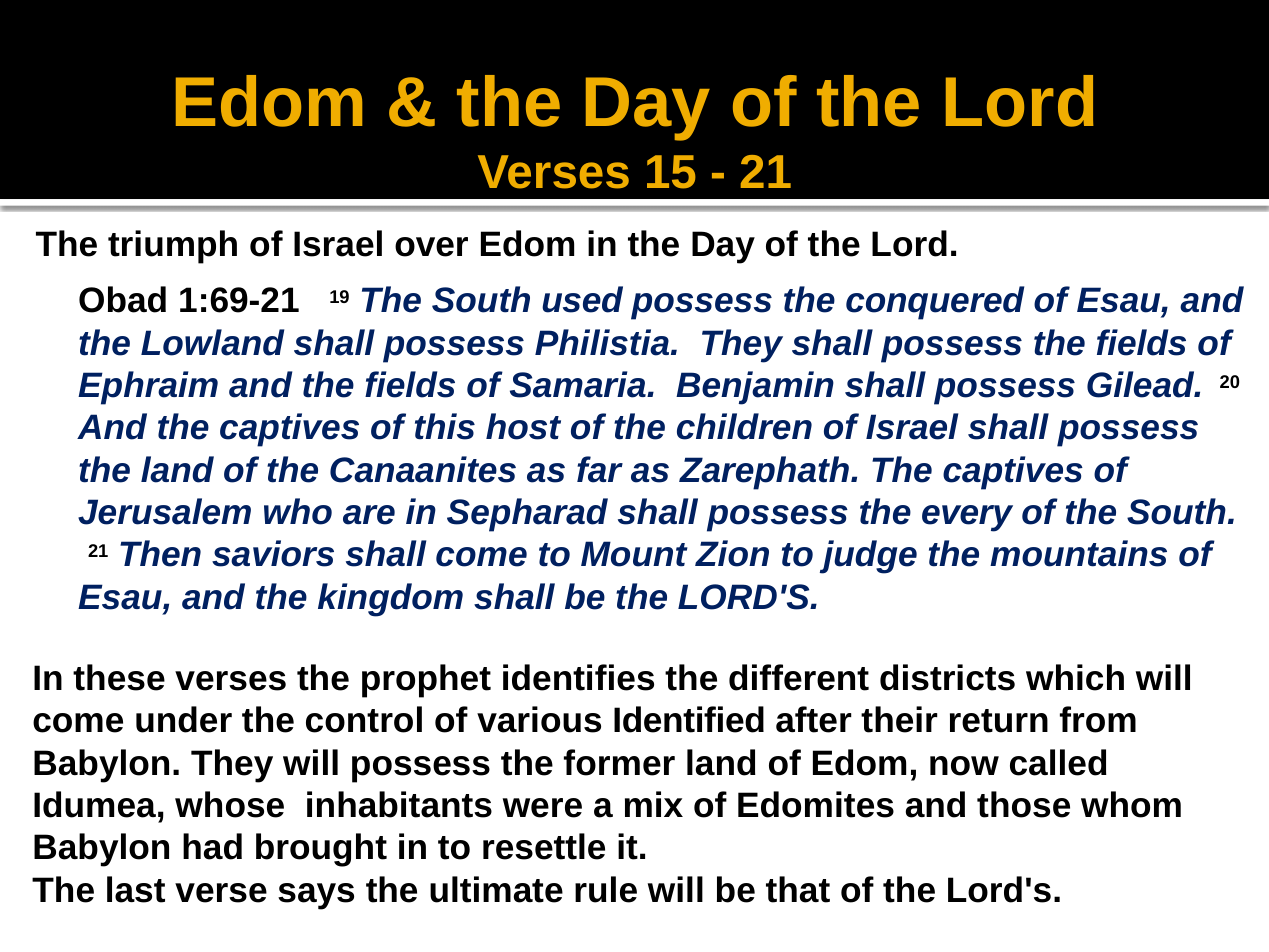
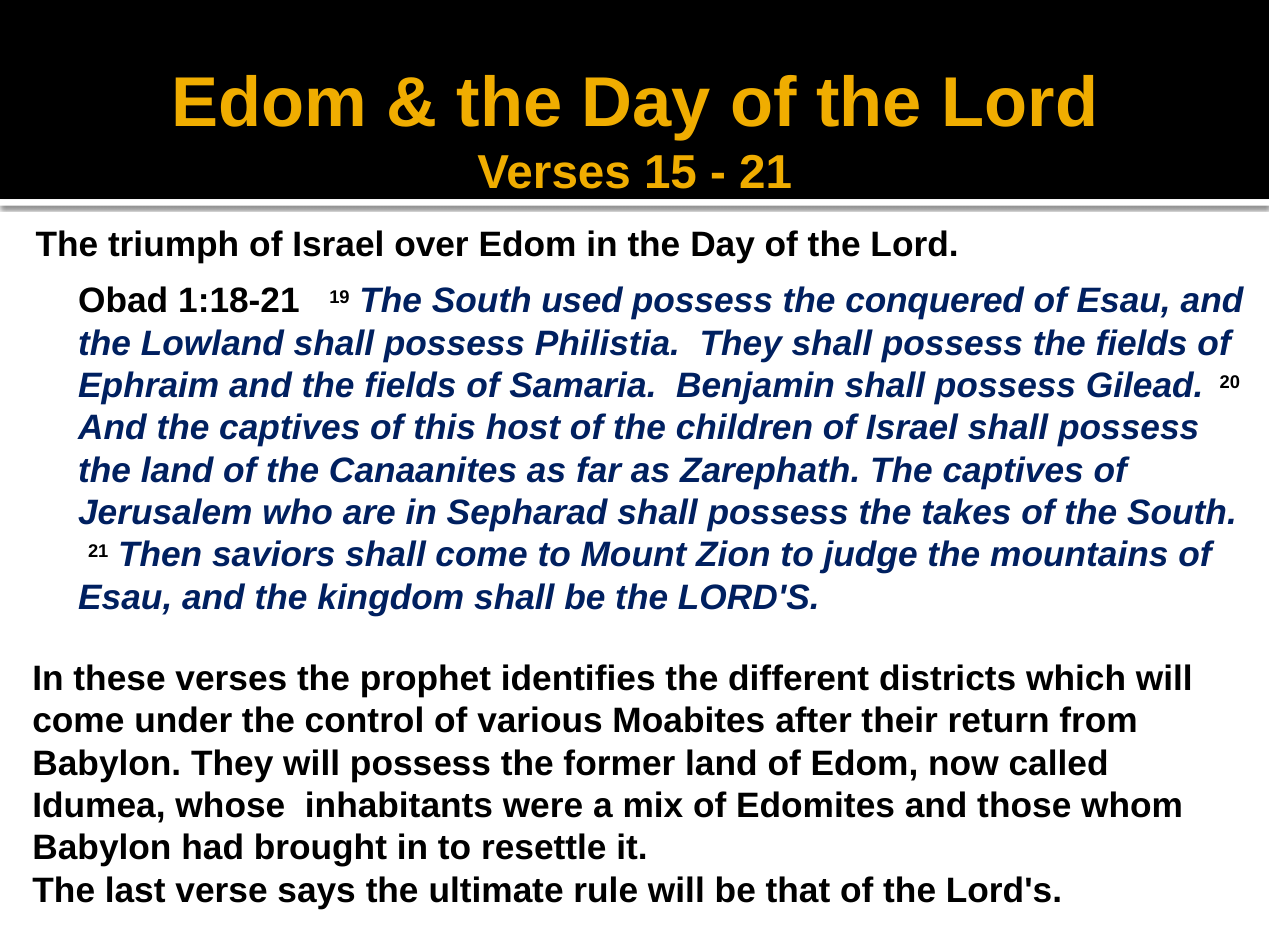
1:69-21: 1:69-21 -> 1:18-21 (239, 301)
every: every -> takes (966, 513)
Identified: Identified -> Moabites (689, 721)
